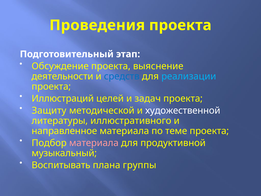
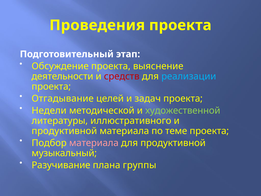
средств colour: blue -> red (122, 76)
Иллюстраций: Иллюстраций -> Отгадывание (63, 98)
Защиту: Защиту -> Недели (49, 110)
художественной colour: white -> light green (183, 110)
направленное: направленное -> продуктивной (64, 131)
Воспитывать: Воспитывать -> Разучивание (61, 165)
